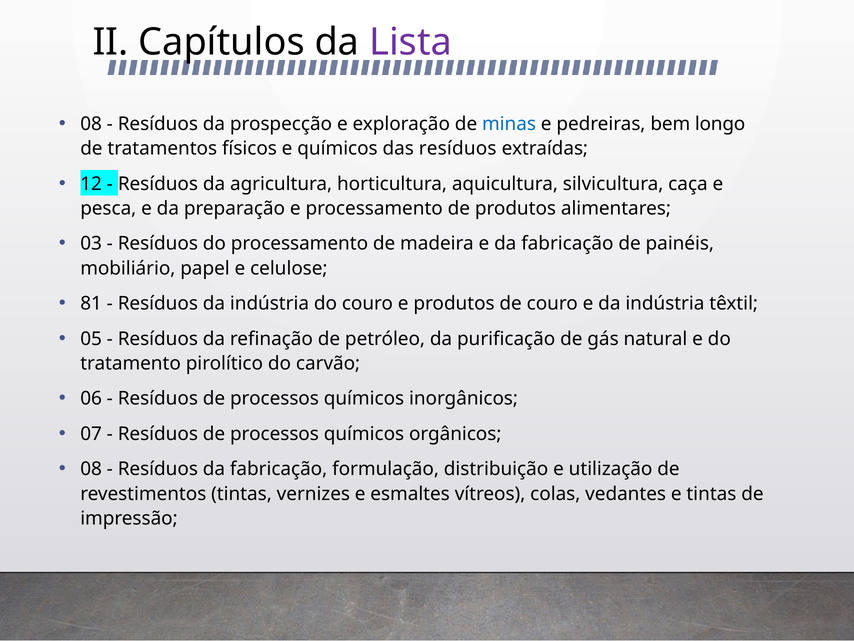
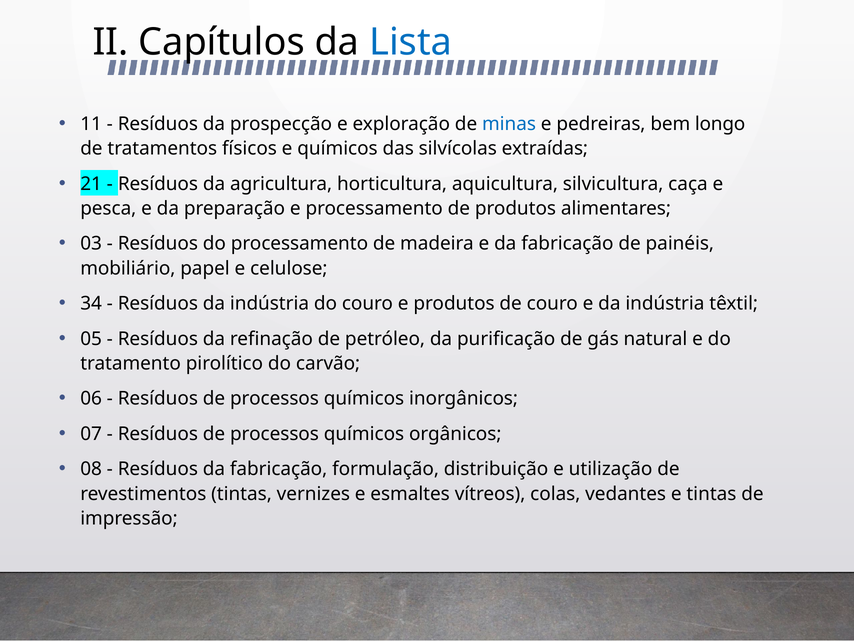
Lista colour: purple -> blue (411, 42)
08: 08 -> 11 (91, 124)
das resíduos: resíduos -> silvícolas (458, 148)
12: 12 -> 21 (91, 184)
81: 81 -> 34 (91, 303)
